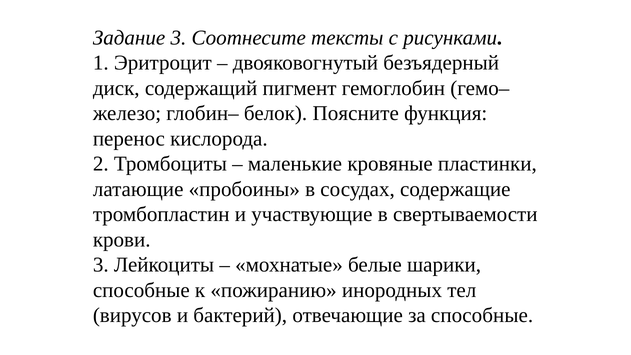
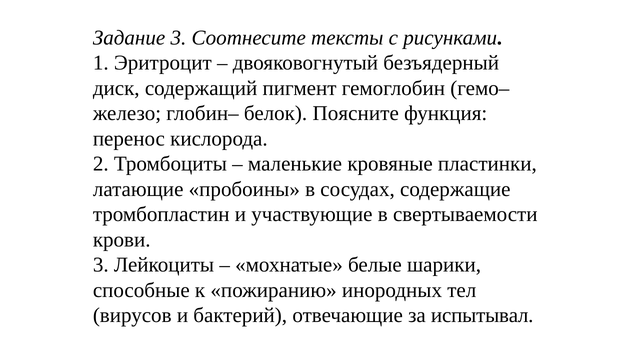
за способные: способные -> испытывал (482, 315)
